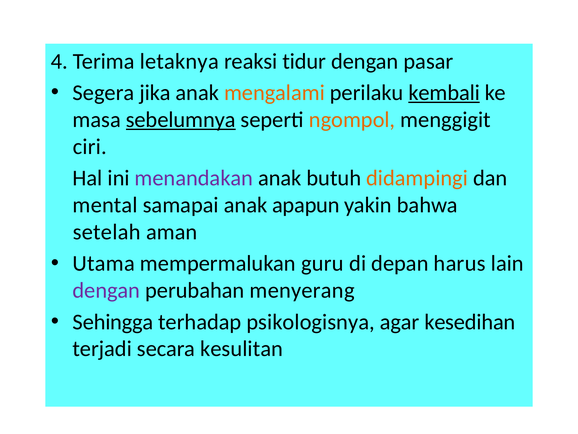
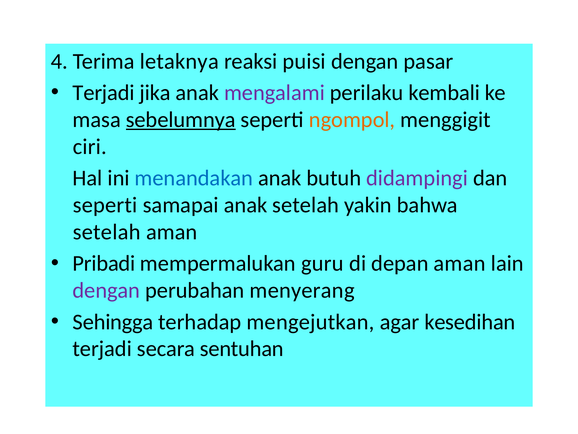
tidur: tidur -> puisi (304, 61)
Segera: Segera -> Terjadi (104, 93)
mengalami colour: orange -> purple (274, 93)
kembali underline: present -> none (444, 93)
menandakan colour: purple -> blue (194, 178)
didampingi colour: orange -> purple (417, 178)
mental: mental -> seperti (105, 205)
anak apapun: apapun -> setelah (306, 205)
Utama: Utama -> Pribadi (104, 263)
depan harus: harus -> aman (460, 263)
psikologisnya: psikologisnya -> mengejutkan (311, 322)
kesulitan: kesulitan -> sentuhan (242, 348)
